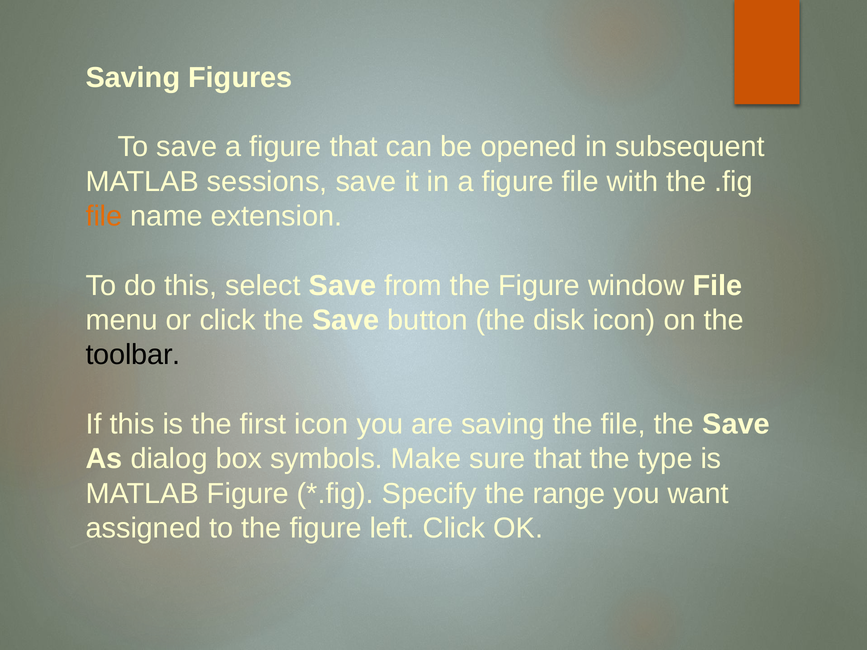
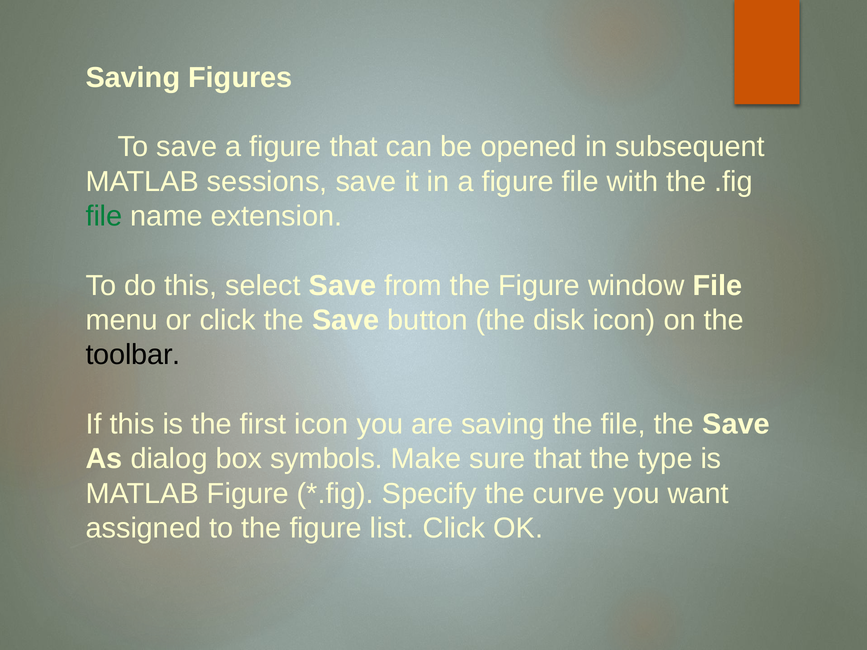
file colour: orange -> green (104, 216)
range: range -> curve (569, 494)
left: left -> list (392, 528)
